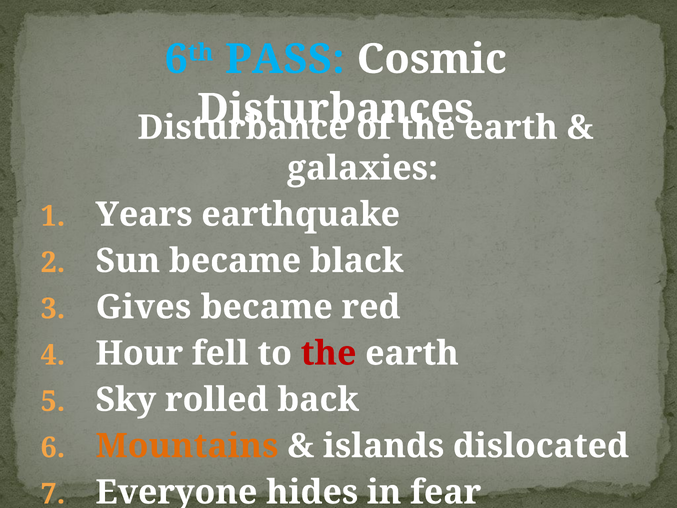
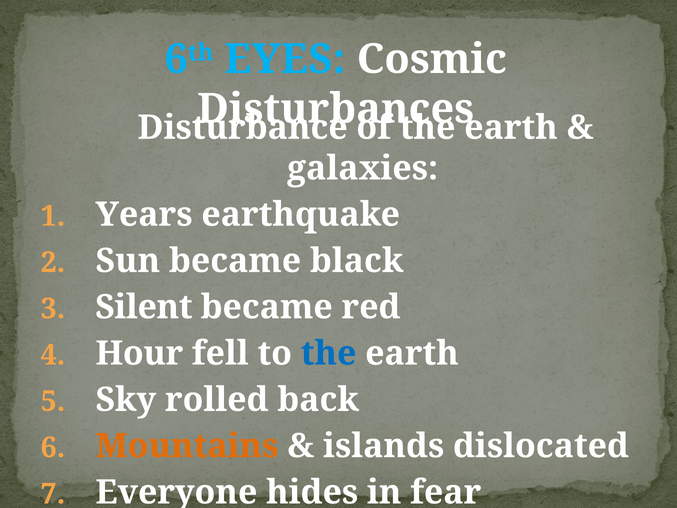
PASS: PASS -> EYES (285, 59)
Gives: Gives -> Silent (144, 307)
the colour: red -> blue (329, 353)
